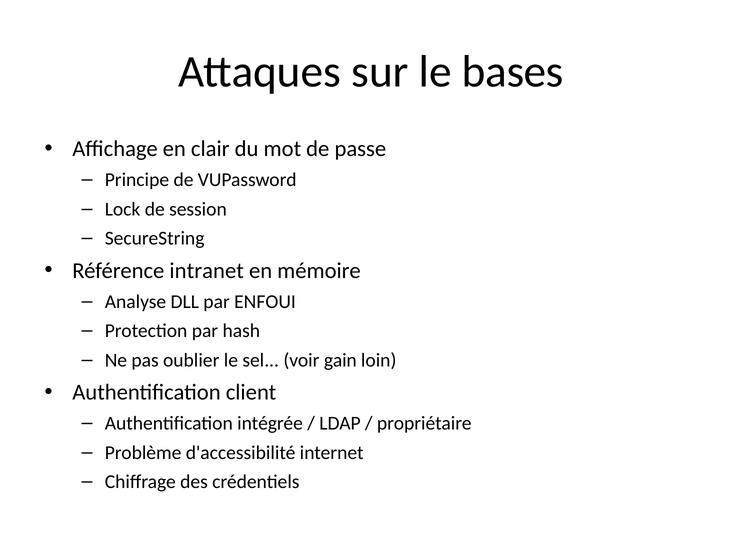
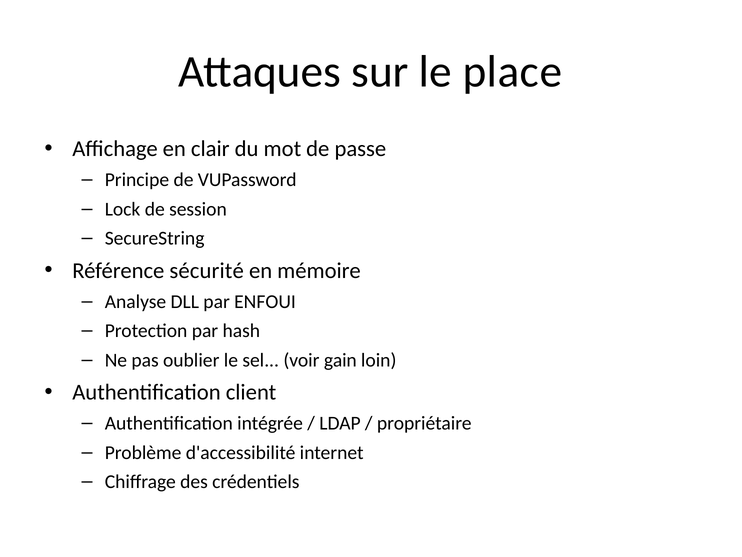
bases: bases -> place (512, 72)
intranet: intranet -> sécurité (207, 270)
